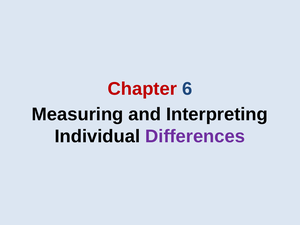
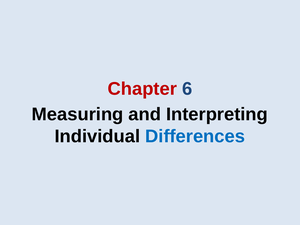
Differences colour: purple -> blue (195, 136)
